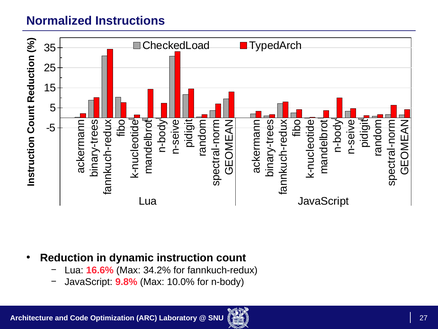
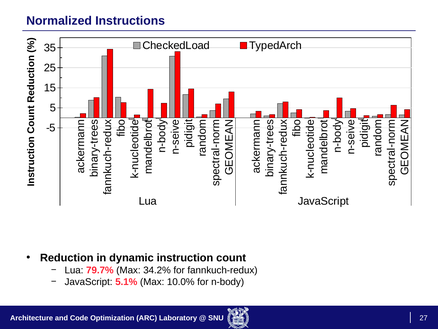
16.6%: 16.6% -> 79.7% (100, 270)
9.8%: 9.8% -> 5.1% (126, 281)
